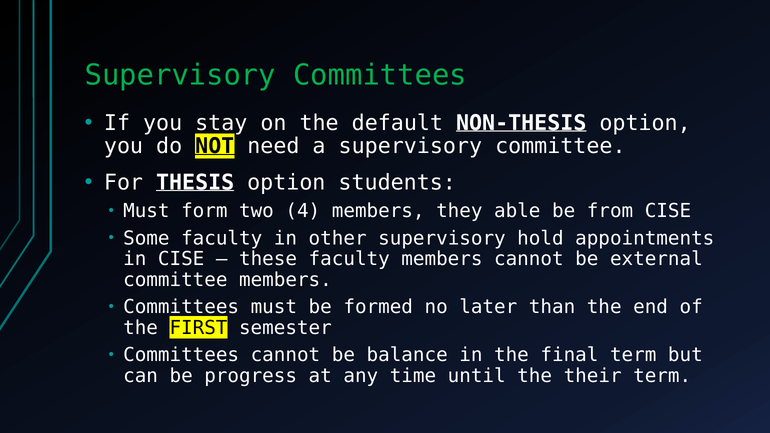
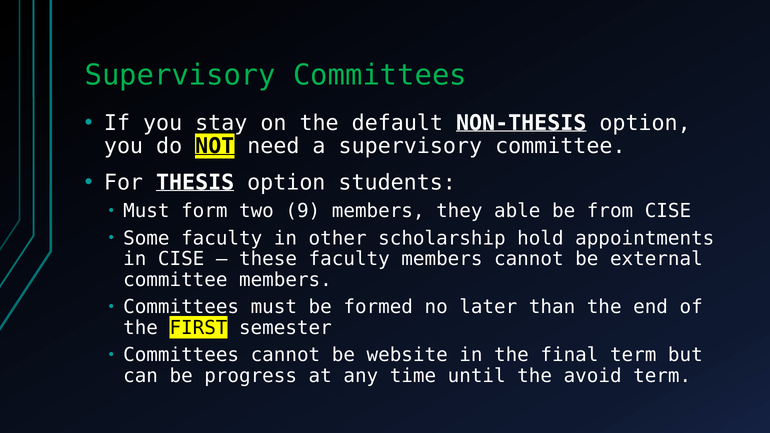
4: 4 -> 9 (303, 211)
other supervisory: supervisory -> scholarship (442, 238)
balance: balance -> website (407, 355)
their: their -> avoid (593, 376)
